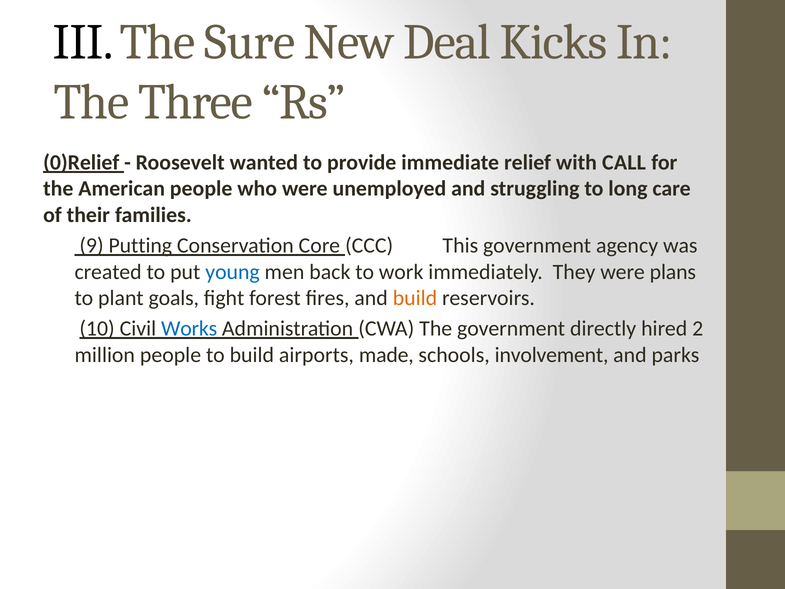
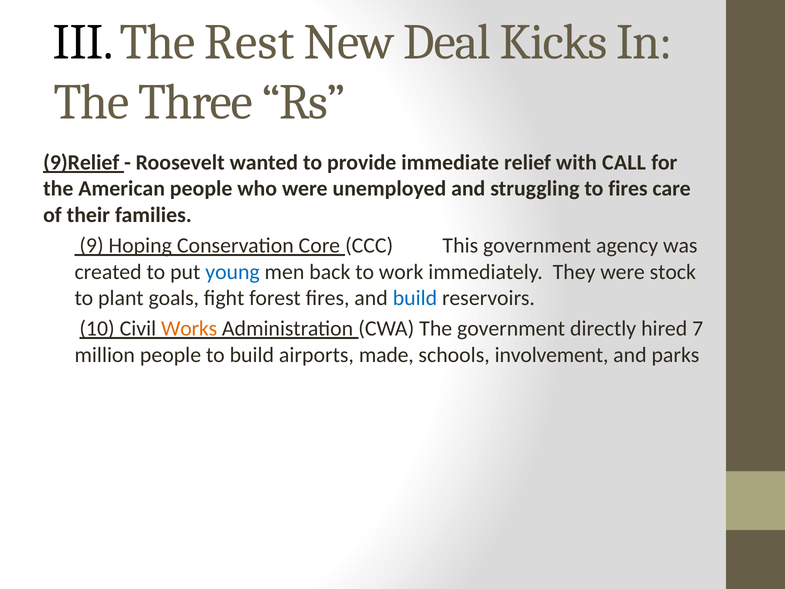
Sure: Sure -> Rest (249, 42)
0)Relief: 0)Relief -> 9)Relief (81, 163)
to long: long -> fires (628, 189)
Putting: Putting -> Hoping (140, 245)
plans: plans -> stock (673, 272)
build colour: orange -> blue (415, 298)
Works colour: blue -> orange (189, 328)
2: 2 -> 7 (698, 328)
